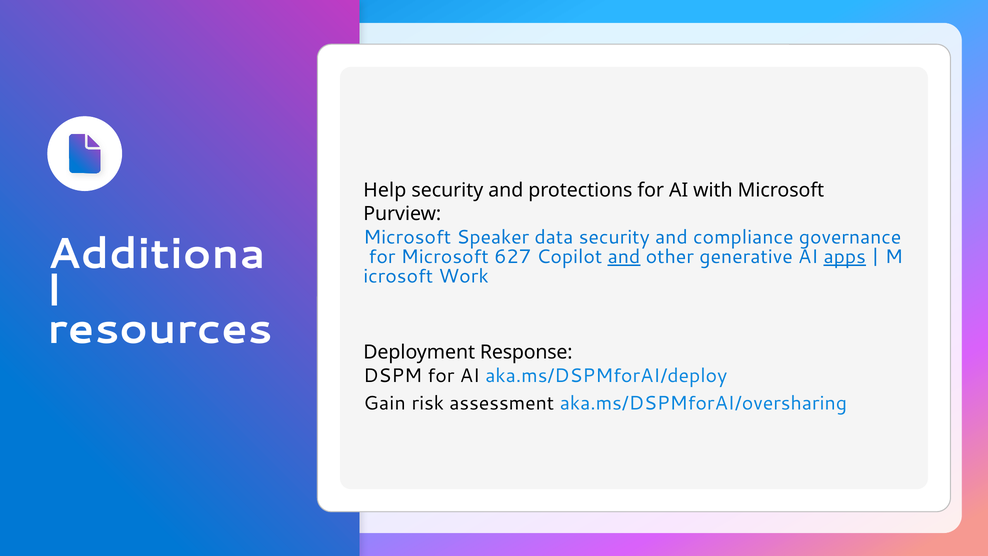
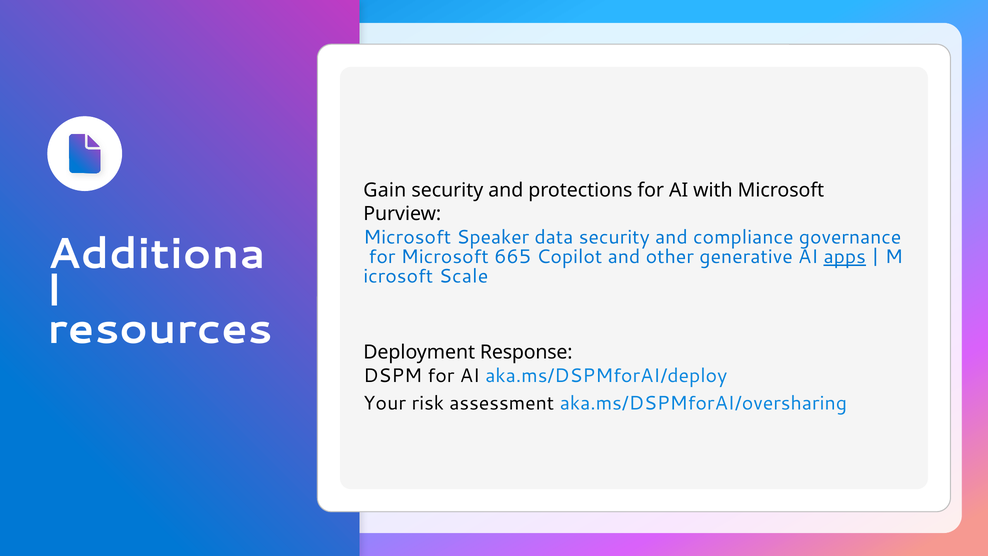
Help: Help -> Gain (385, 190)
627: 627 -> 665 (513, 257)
and underline: present -> none (624, 257)
Work: Work -> Scale (464, 276)
Gain: Gain -> Your (385, 403)
